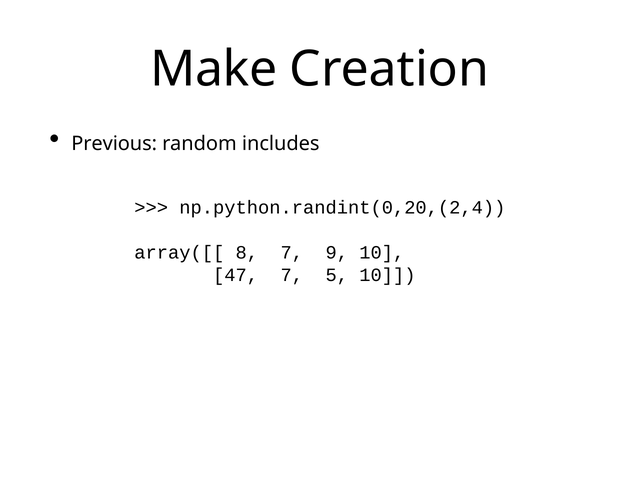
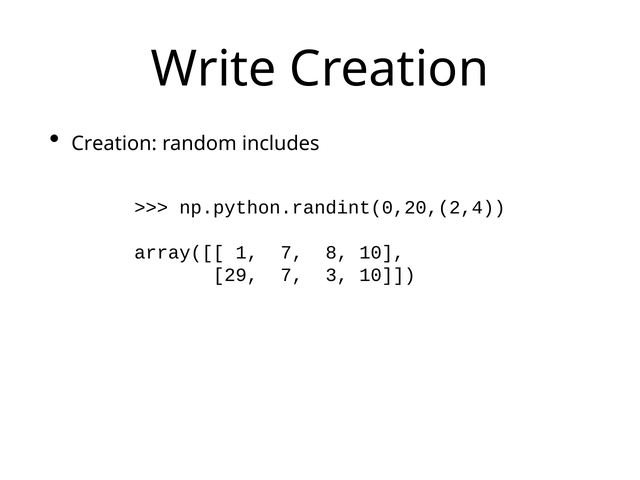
Make: Make -> Write (214, 69)
Previous: Previous -> Creation (114, 143)
8: 8 -> 1 (247, 253)
9: 9 -> 8 (337, 253)
47: 47 -> 29 (236, 275)
5: 5 -> 3 (337, 275)
